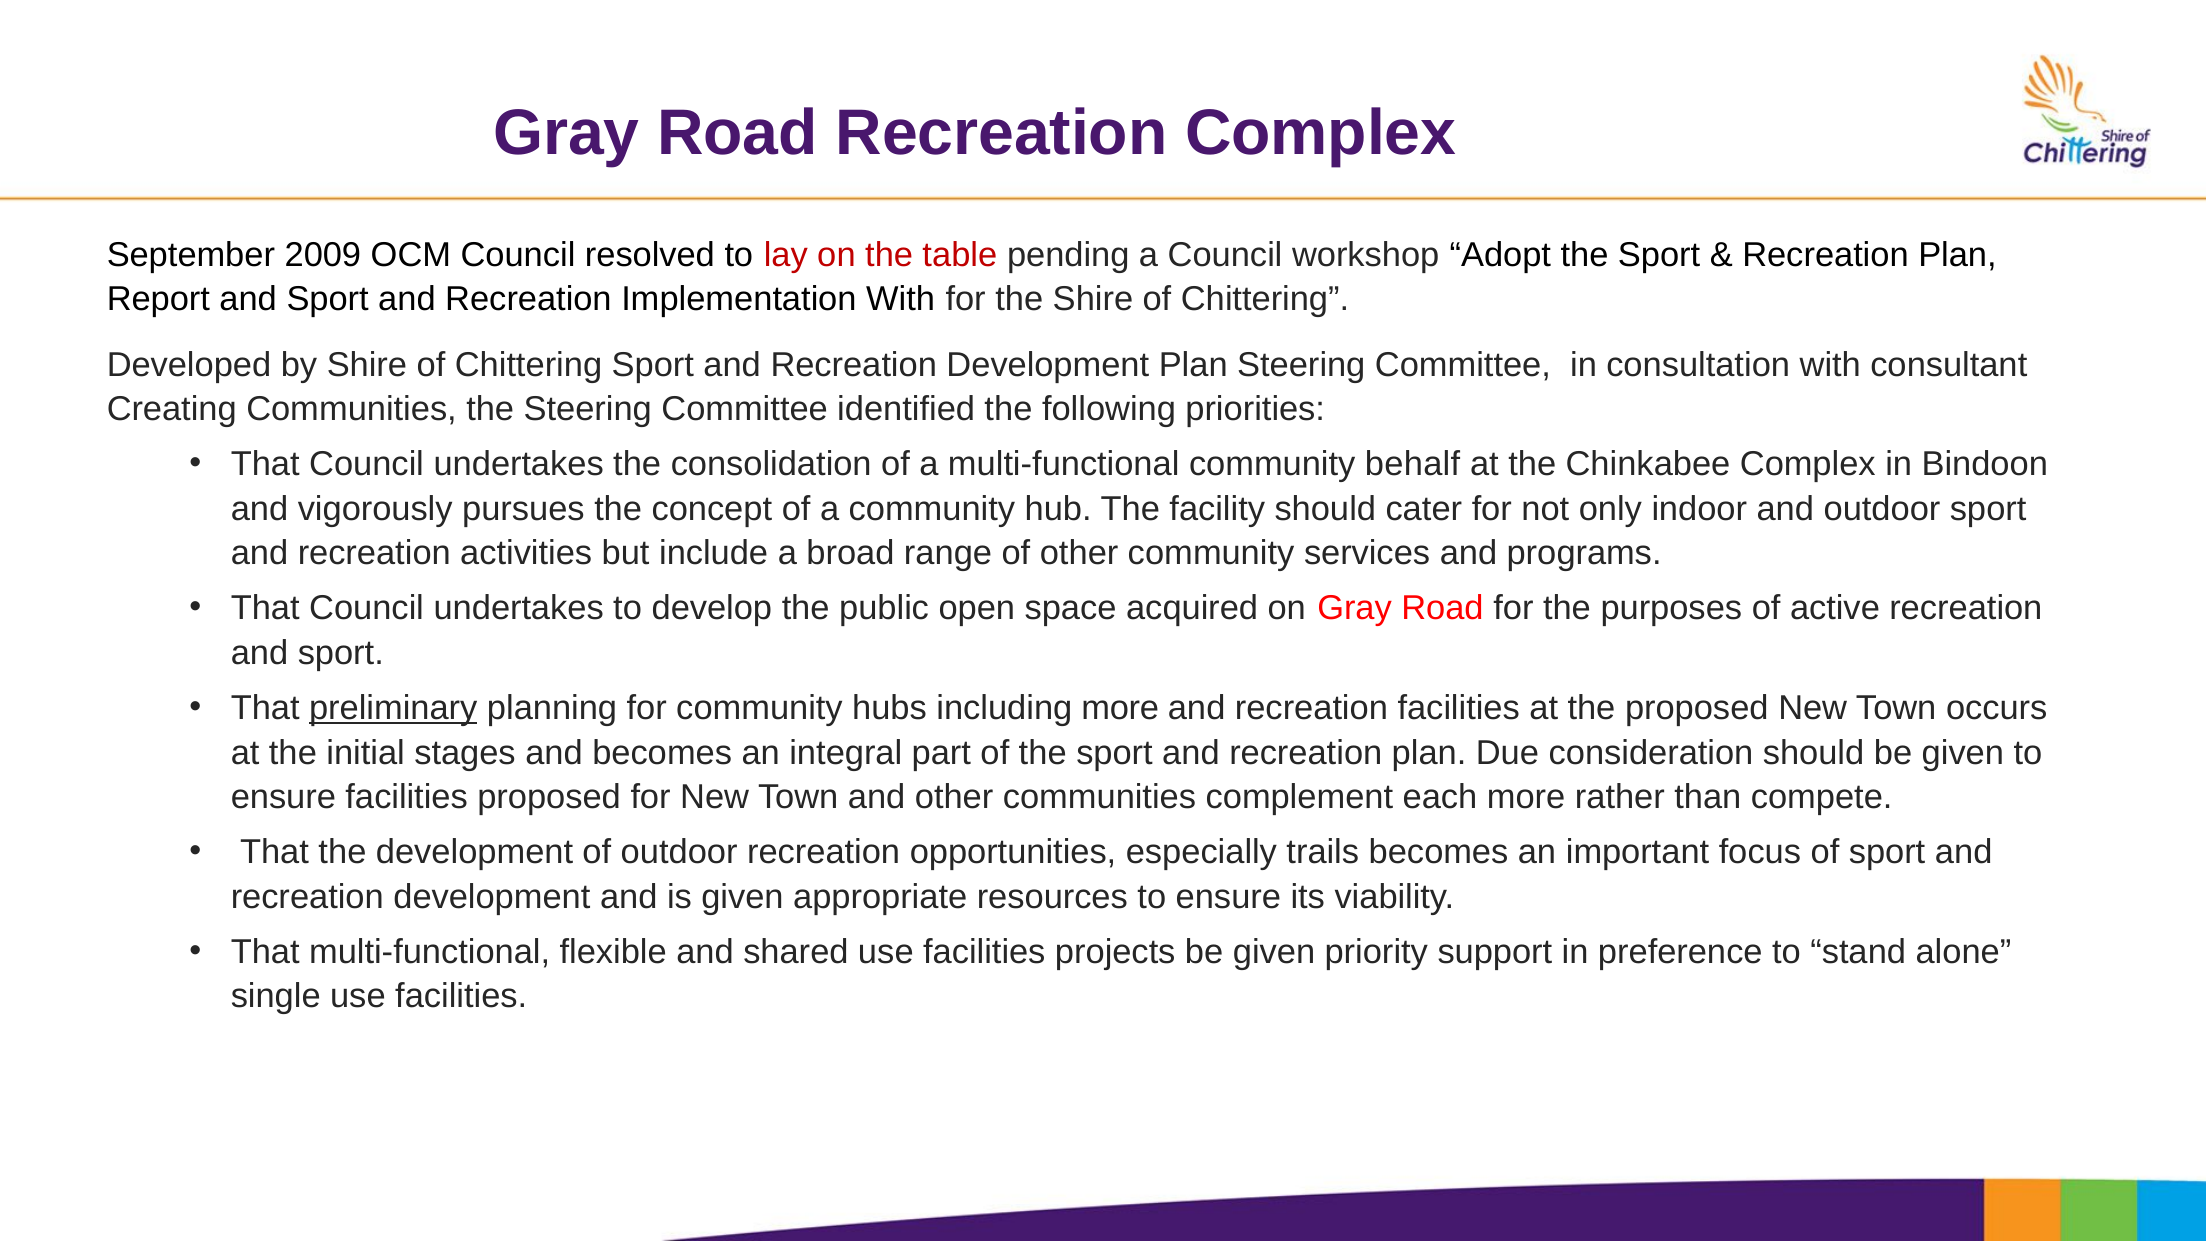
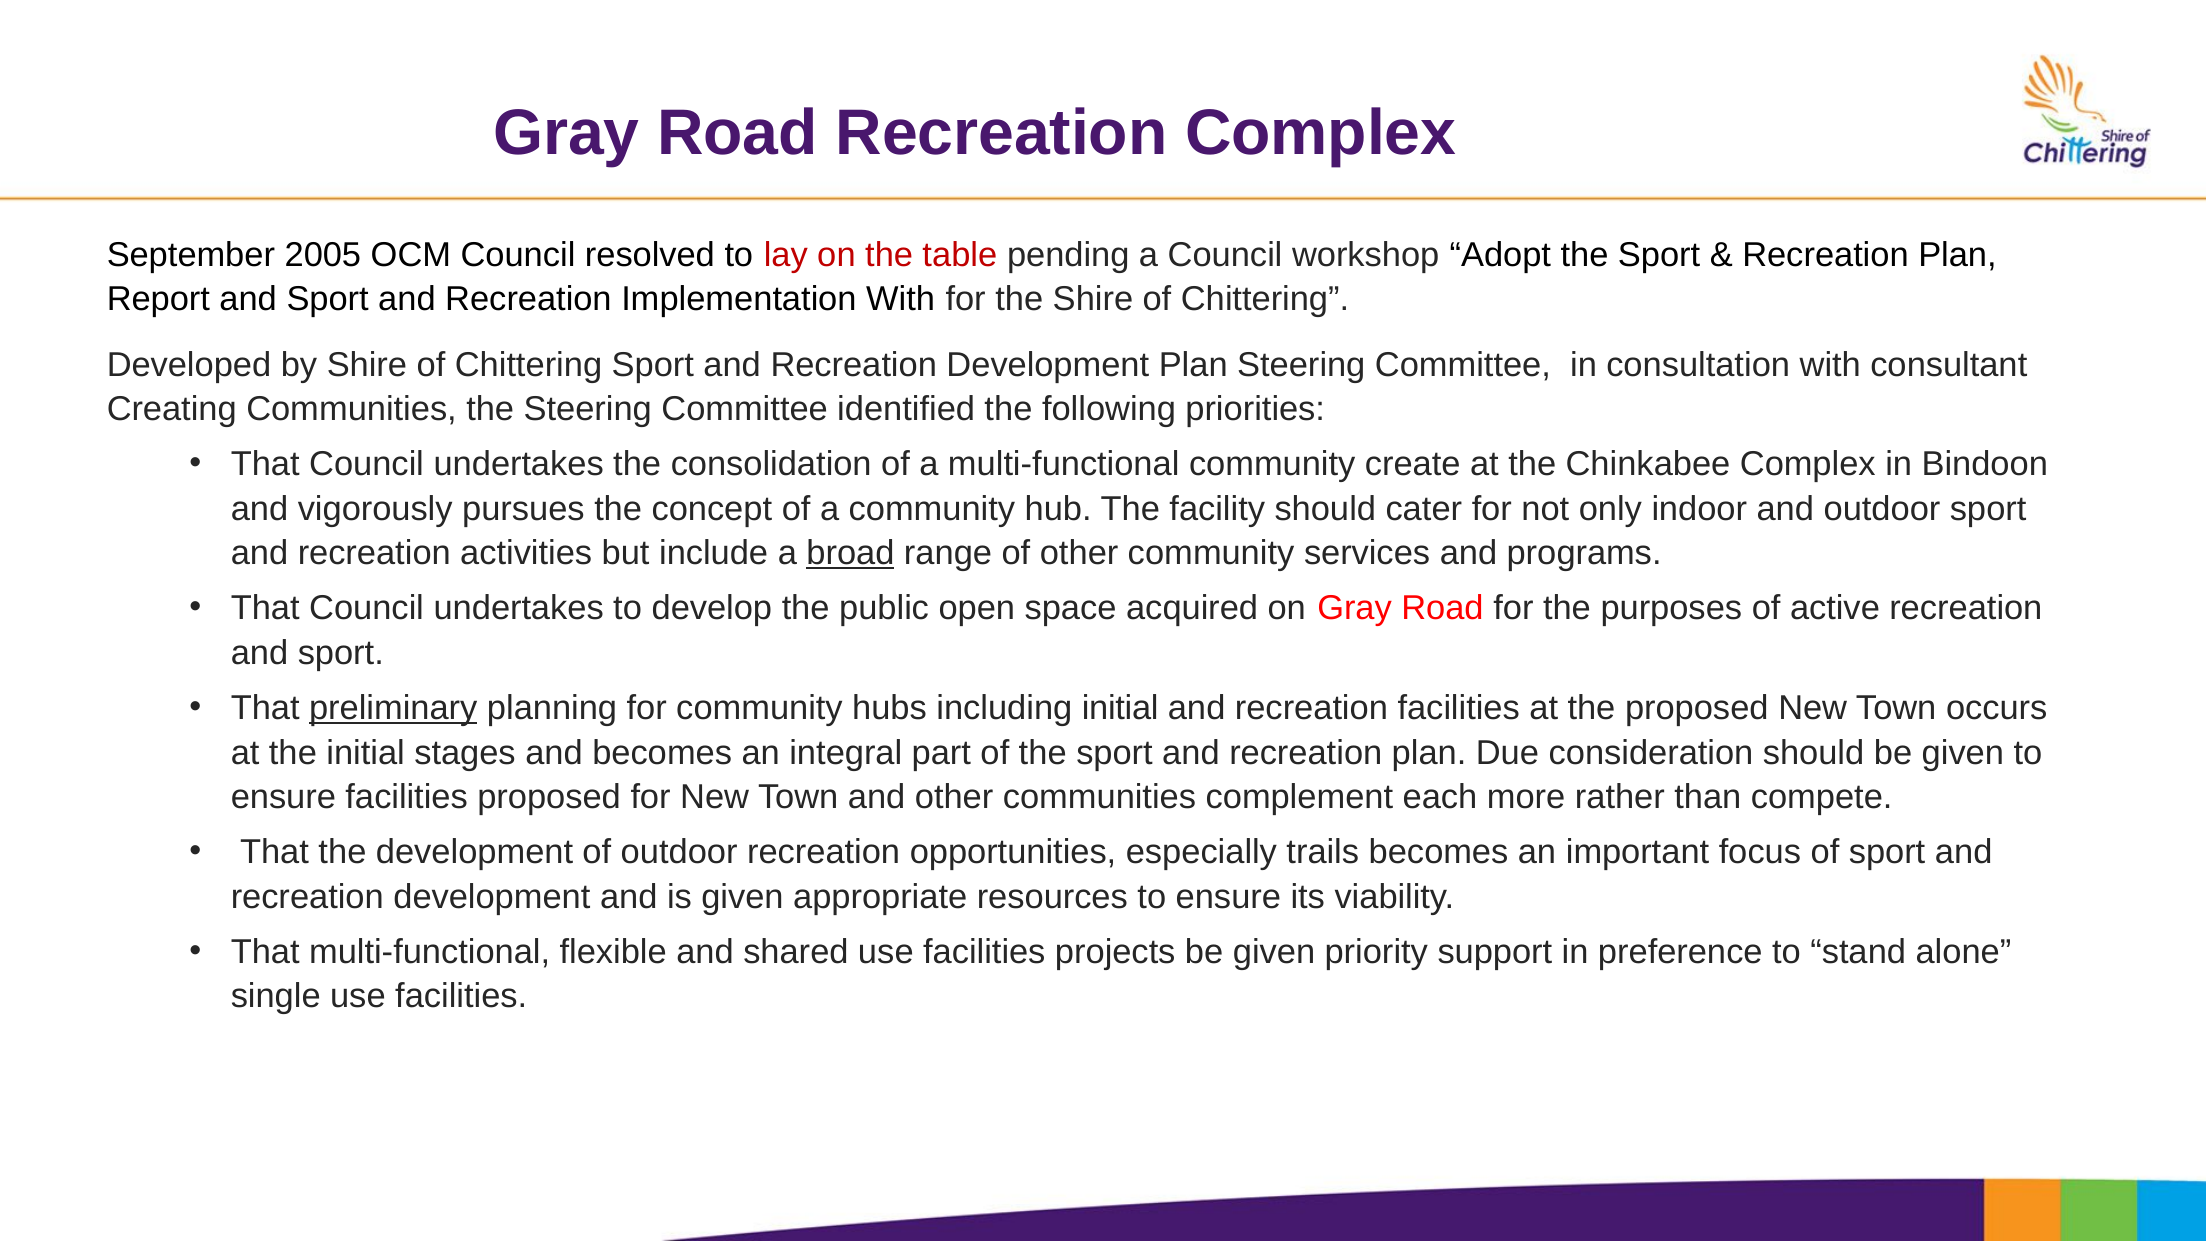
2009: 2009 -> 2005 (323, 255)
behalf: behalf -> create (1413, 464)
broad underline: none -> present (850, 554)
including more: more -> initial (1120, 708)
